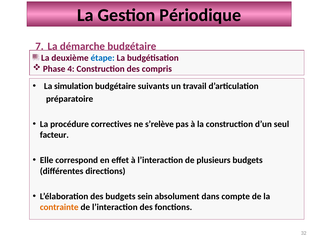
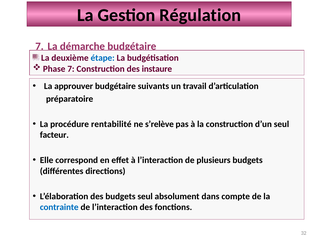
Périodique: Périodique -> Régulation (200, 15)
Phase 4: 4 -> 7 (71, 69)
compris: compris -> instaure (157, 69)
simulation: simulation -> approuver (74, 86)
correctives: correctives -> rentabilité (111, 124)
budgets sein: sein -> seul (145, 197)
contrainte colour: orange -> blue (59, 208)
